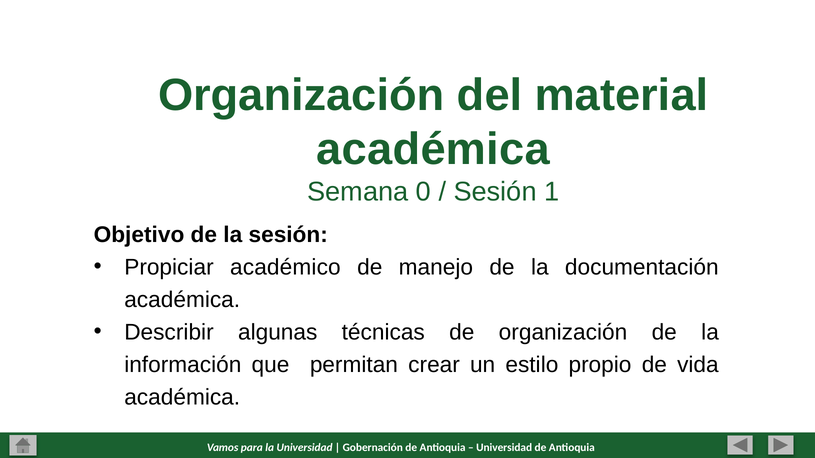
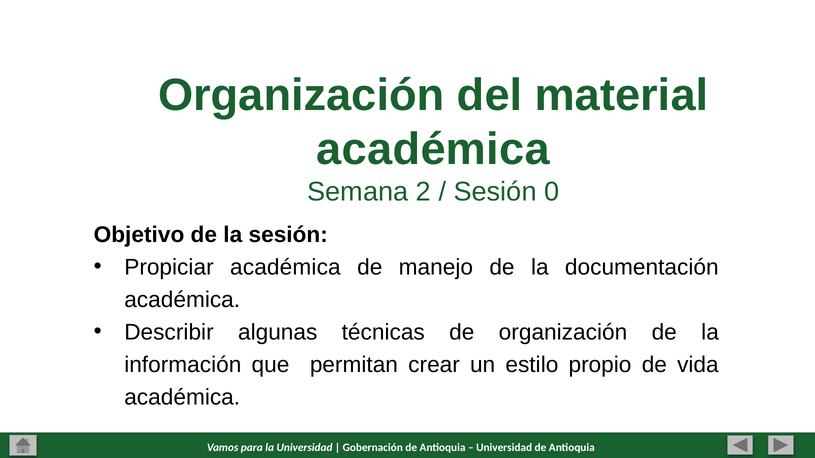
0: 0 -> 2 (423, 192)
1: 1 -> 0 (552, 192)
Propiciar académico: académico -> académica (285, 267)
